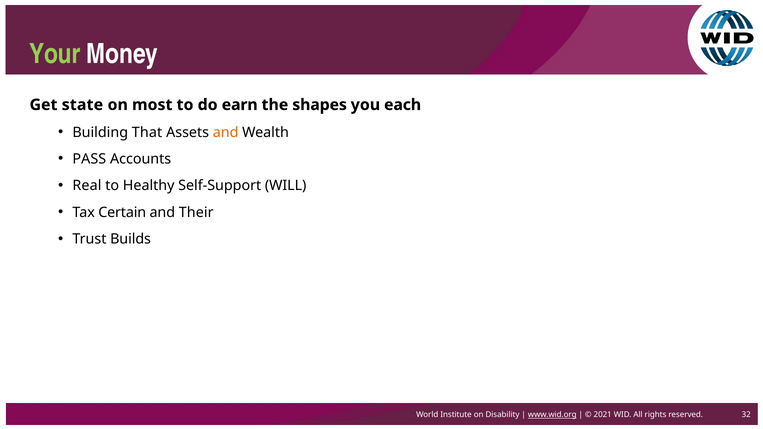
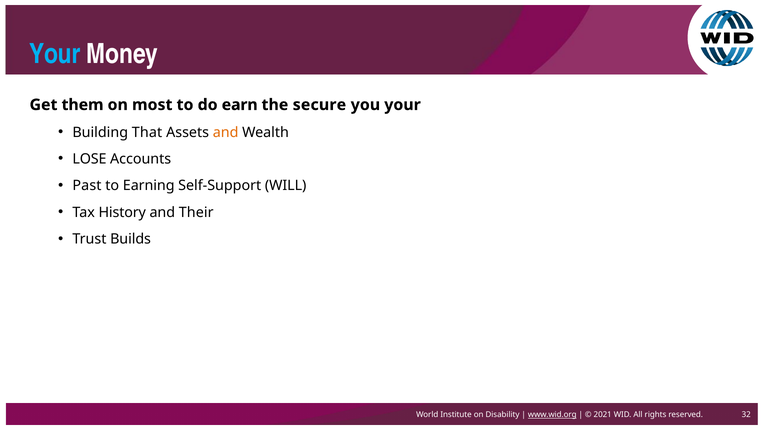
Your colour: light green -> light blue (55, 54)
state: state -> them (83, 105)
shapes: shapes -> secure (319, 105)
you each: each -> your (403, 105)
PASS: PASS -> LOSE (89, 159)
Real: Real -> Past (87, 186)
Healthy: Healthy -> Earning (149, 186)
Certain: Certain -> History (122, 212)
